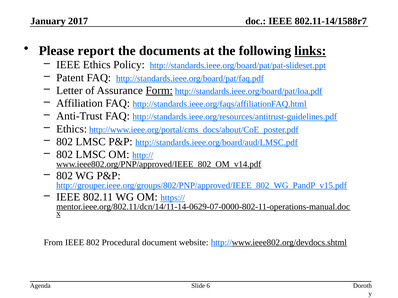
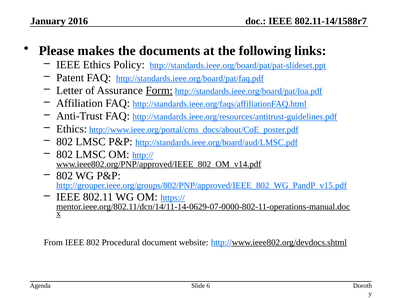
2017: 2017 -> 2016 (78, 21)
report: report -> makes (96, 51)
links underline: present -> none (310, 51)
